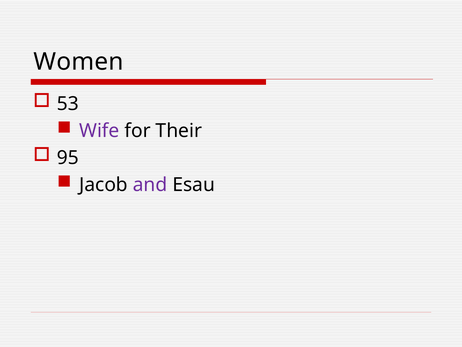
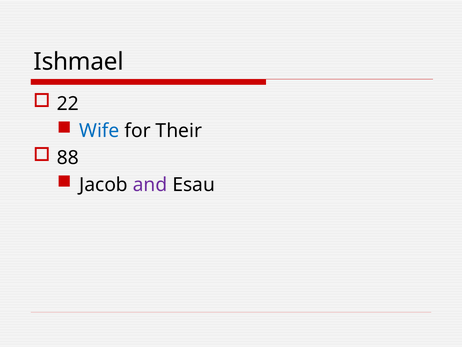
Women: Women -> Ishmael (79, 62)
53: 53 -> 22 (68, 104)
Wife colour: purple -> blue (99, 131)
95: 95 -> 88 (68, 158)
